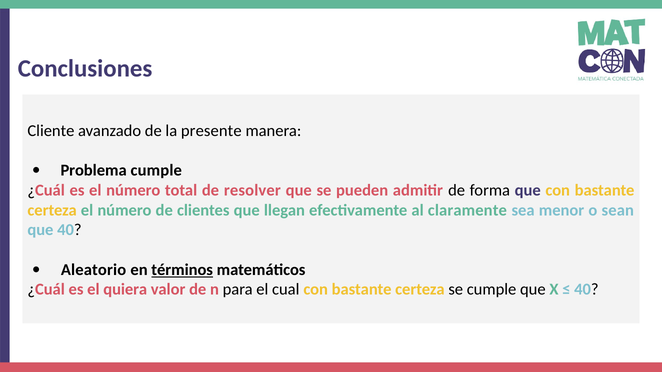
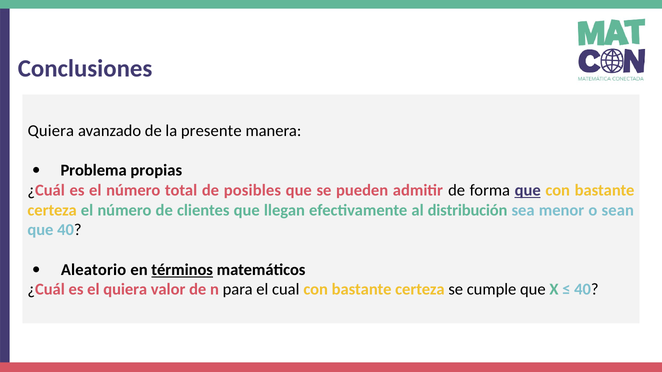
Cliente: Cliente -> Quiera (51, 131)
Problema cumple: cumple -> propias (156, 171)
resolver: resolver -> posibles (252, 191)
que underline: none -> present (528, 191)
claramente: claramente -> distribución (468, 210)
